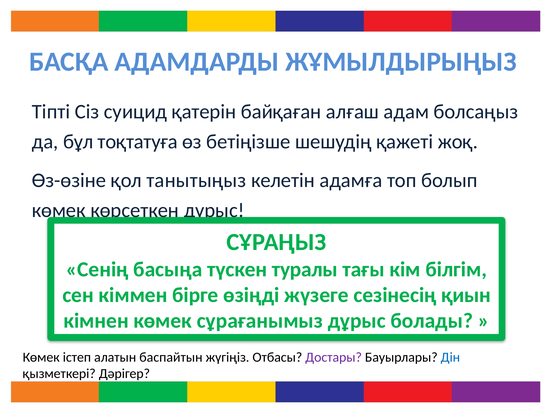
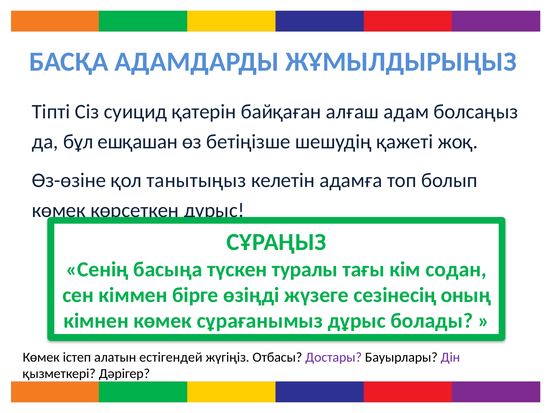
тоқтатуға: тоқтатуға -> ешқашан (138, 142)
білгім: білгім -> содан (456, 270)
қиын: қиын -> оның (466, 295)
баспайтын: баспайтын -> естігендей (171, 357)
Дін colour: blue -> purple (450, 357)
